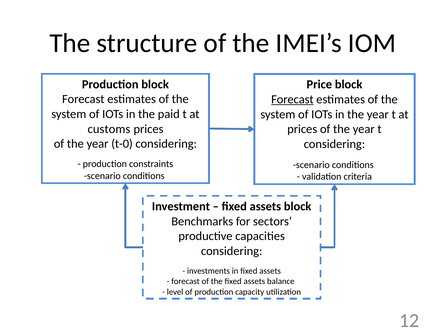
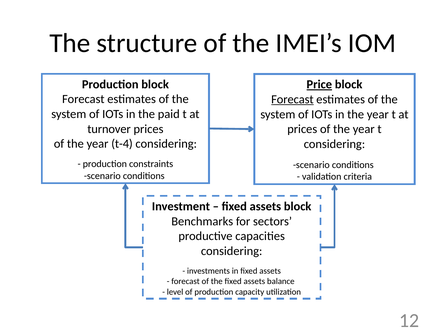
Price underline: none -> present (319, 84)
customs: customs -> turnover (109, 129)
t-0: t-0 -> t-4 (122, 144)
